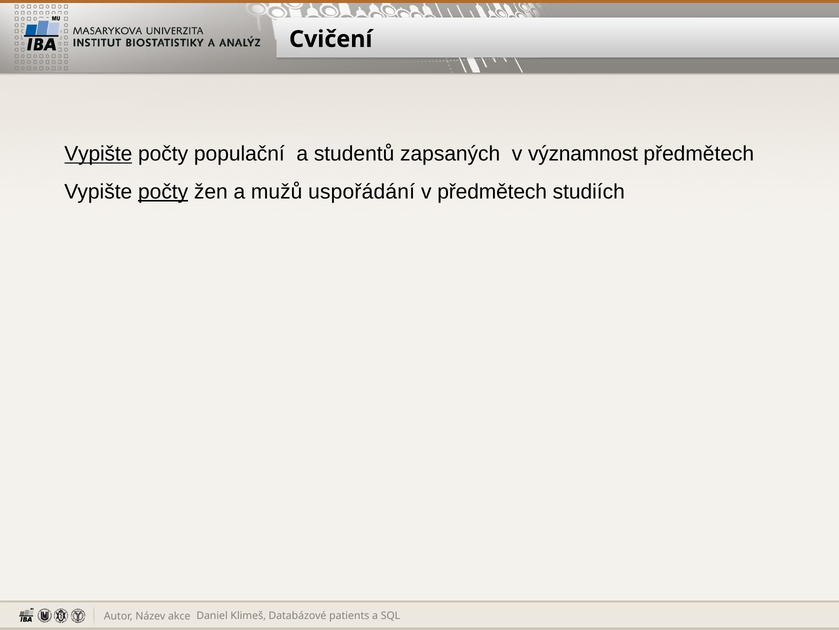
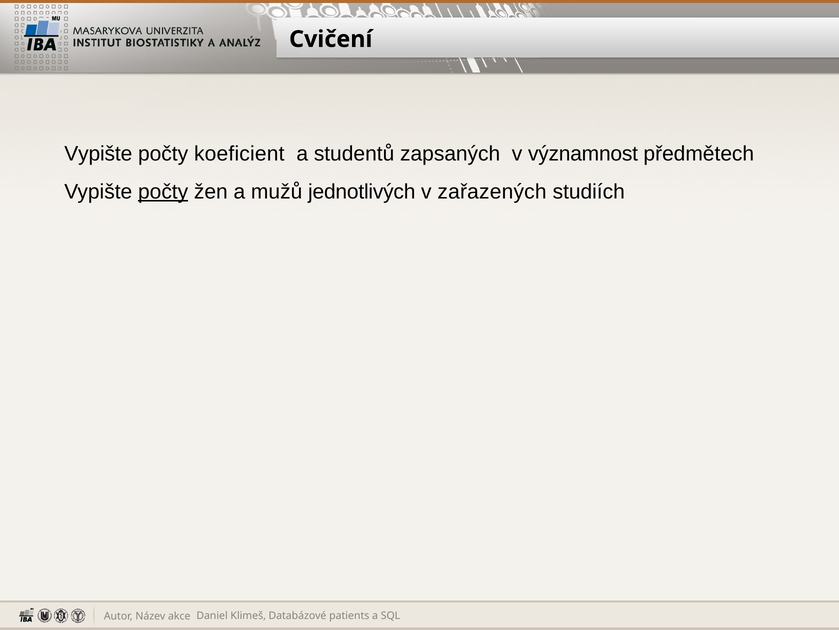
Vypište underline: present -> none (98, 154)
populační: populační -> koeficient (239, 154)
uspořádání: uspořádání -> jednotlivých (362, 191)
v předmětech: předmětech -> zařazených (492, 191)
